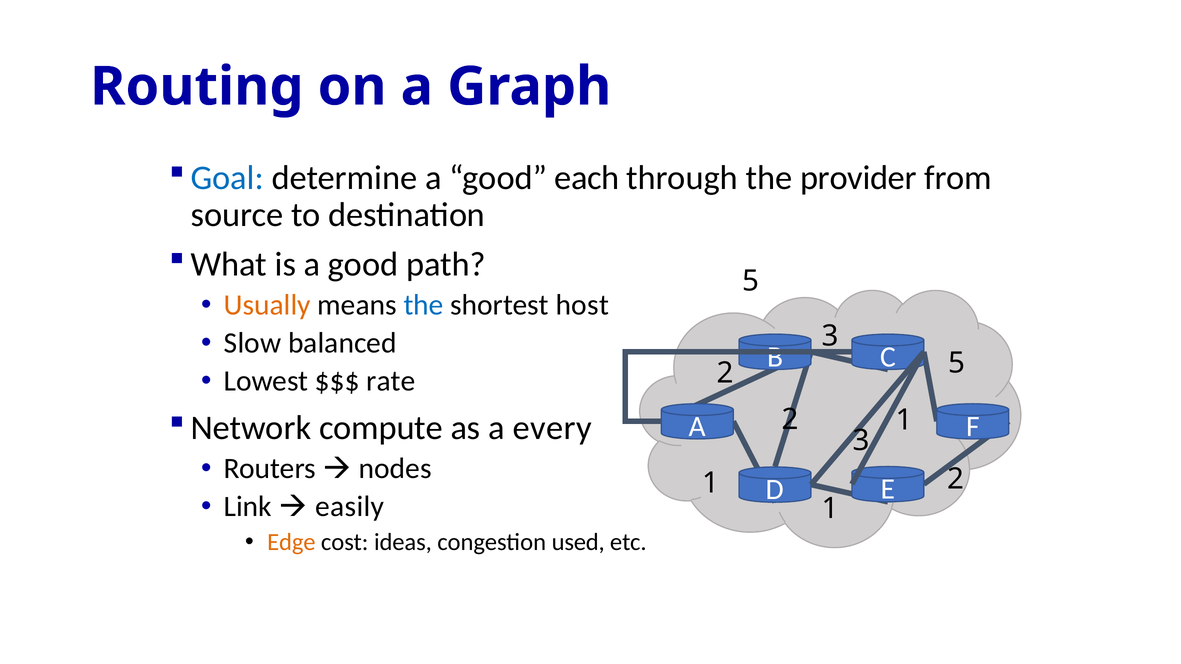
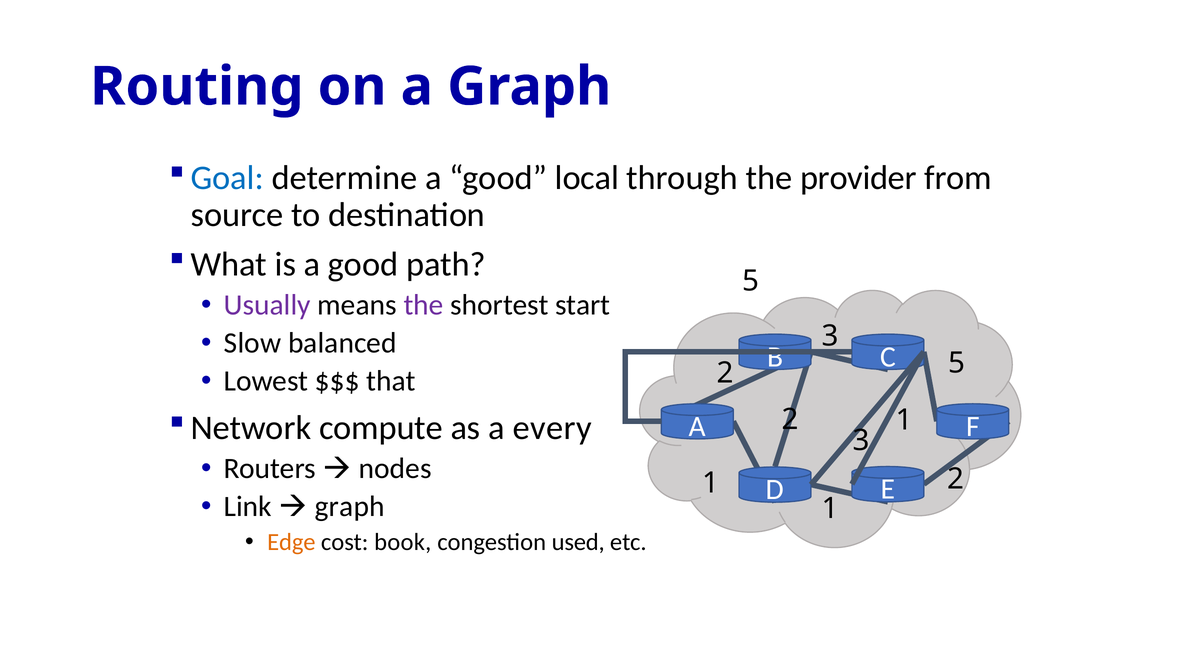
each: each -> local (587, 178)
Usually colour: orange -> purple (267, 305)
the colour: blue -> purple (424, 305)
host: host -> start (583, 305)
rate: rate -> that (391, 381)
easily: easily -> graph (350, 507)
ideas: ideas -> book (403, 542)
